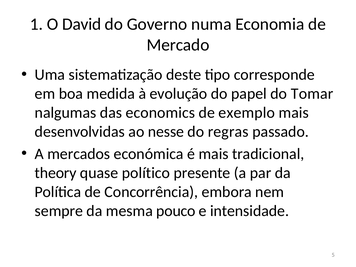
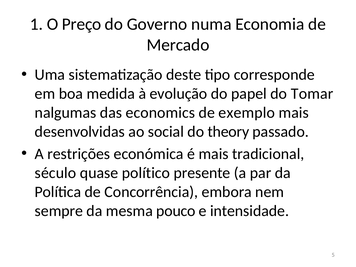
David: David -> Preço (82, 24)
nesse: nesse -> social (166, 132)
regras: regras -> theory (228, 132)
mercados: mercados -> restrições (79, 154)
theory: theory -> século (56, 173)
